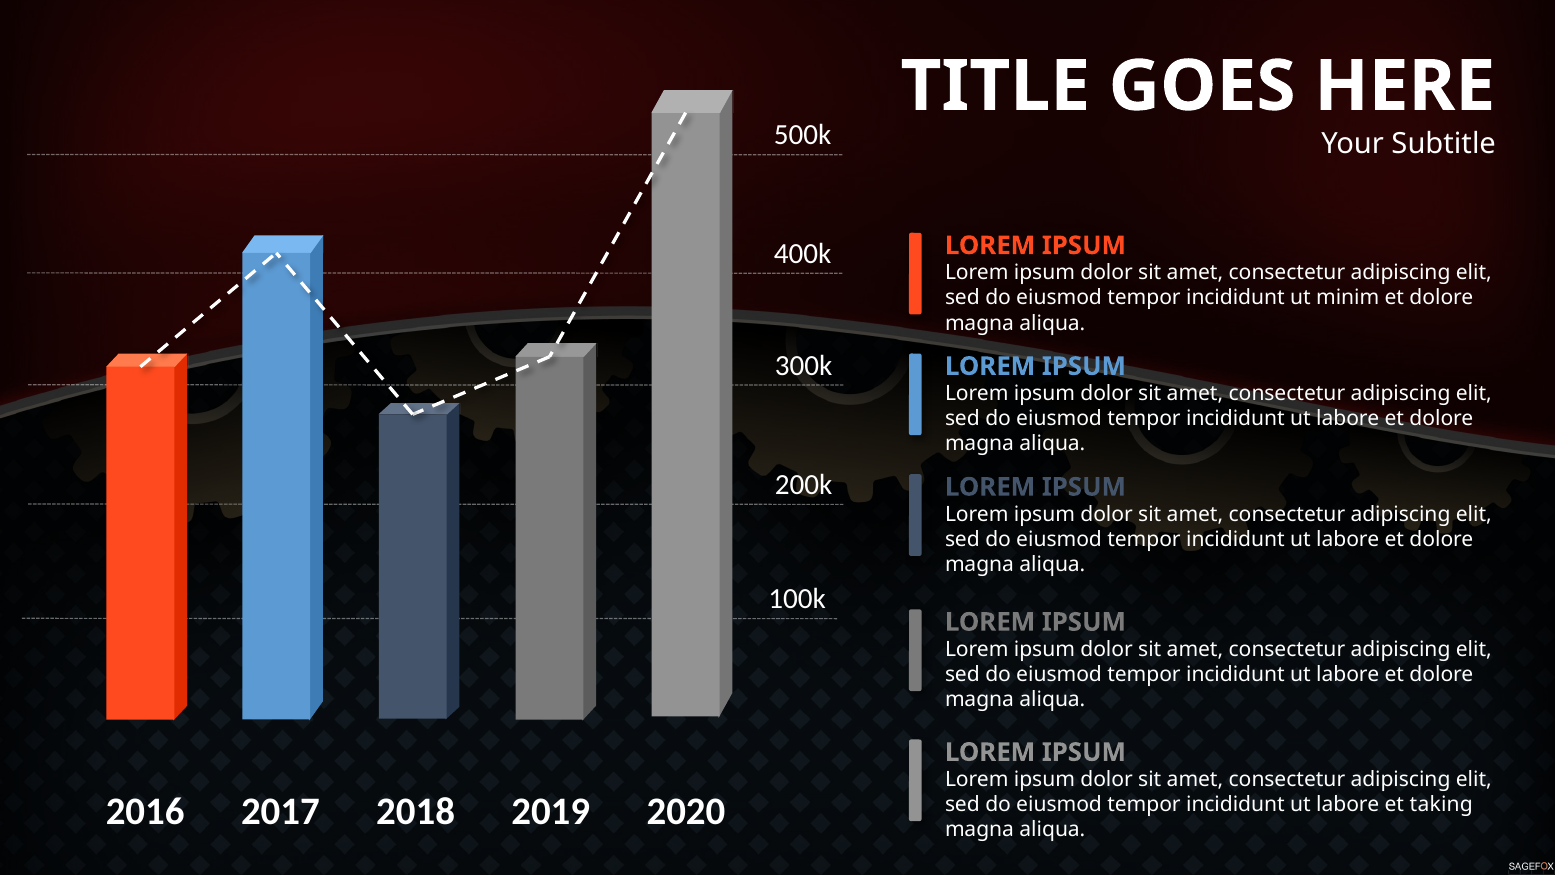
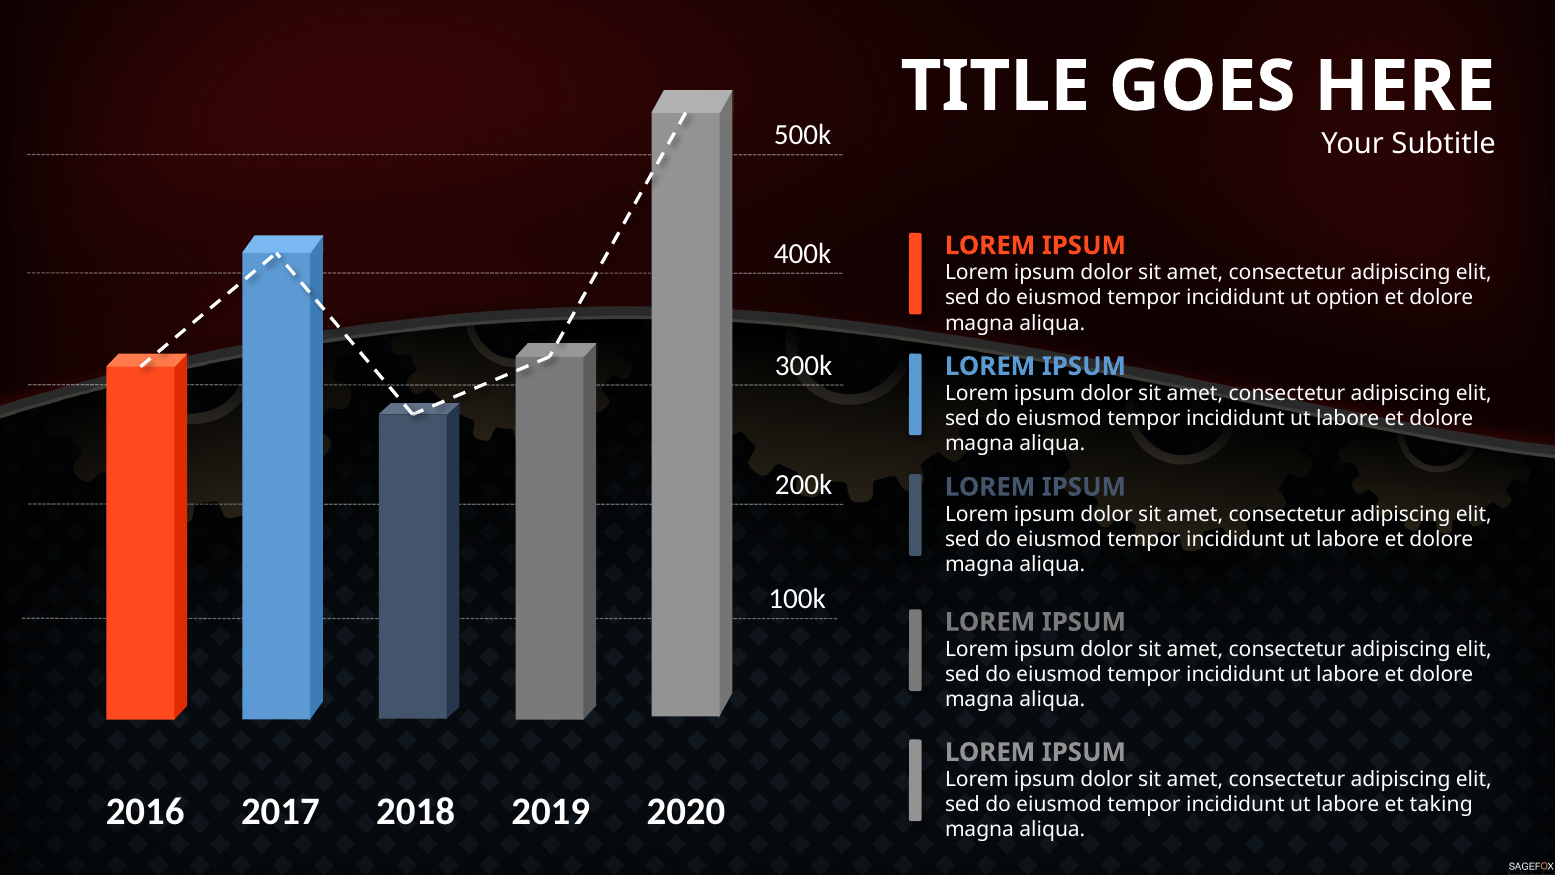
minim: minim -> option (1348, 298)
